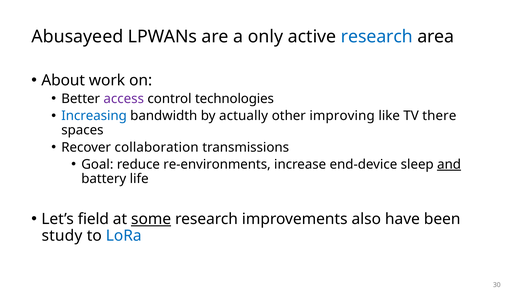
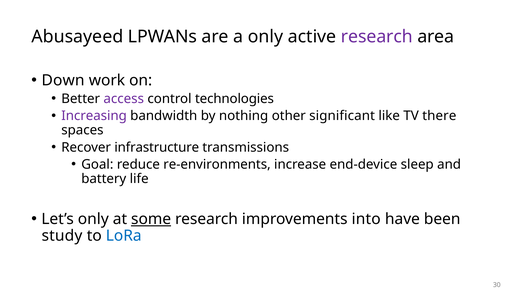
research colour: blue -> purple (377, 37)
About: About -> Down (63, 80)
Increasing colour: blue -> purple (94, 116)
actually: actually -> nothing (244, 116)
improving: improving -> significant (342, 116)
collaboration: collaboration -> infrastructure (157, 147)
and underline: present -> none (449, 165)
Let’s field: field -> only (93, 219)
also: also -> into (366, 219)
